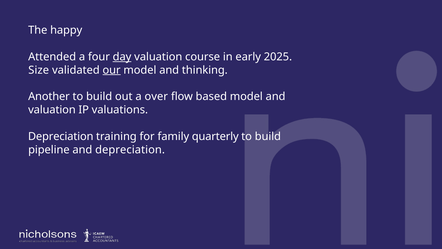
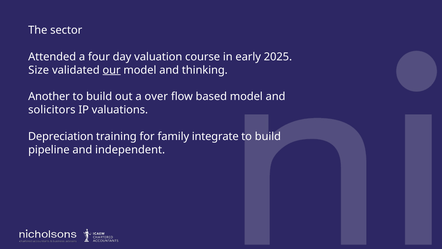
happy: happy -> sector (66, 30)
day underline: present -> none (122, 57)
valuation: valuation -> solicitors (52, 110)
quarterly: quarterly -> integrate (215, 136)
and depreciation: depreciation -> independent (130, 150)
